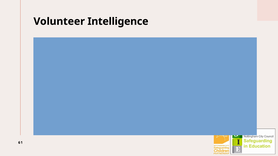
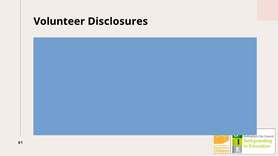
Intelligence: Intelligence -> Disclosures (118, 21)
